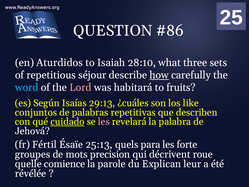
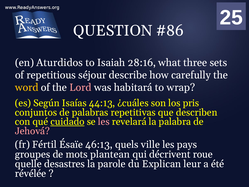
28:10: 28:10 -> 28:16 (142, 63)
how underline: present -> none (159, 75)
word colour: light blue -> yellow (27, 87)
fruits: fruits -> wrap (181, 87)
29:13: 29:13 -> 44:13 (102, 103)
like: like -> pris (191, 103)
Jehová colour: white -> pink (32, 131)
25:13: 25:13 -> 46:13 (99, 144)
para: para -> ville (150, 144)
forte: forte -> pays (187, 144)
precision: precision -> plantean (110, 154)
comience: comience -> desastres (65, 164)
